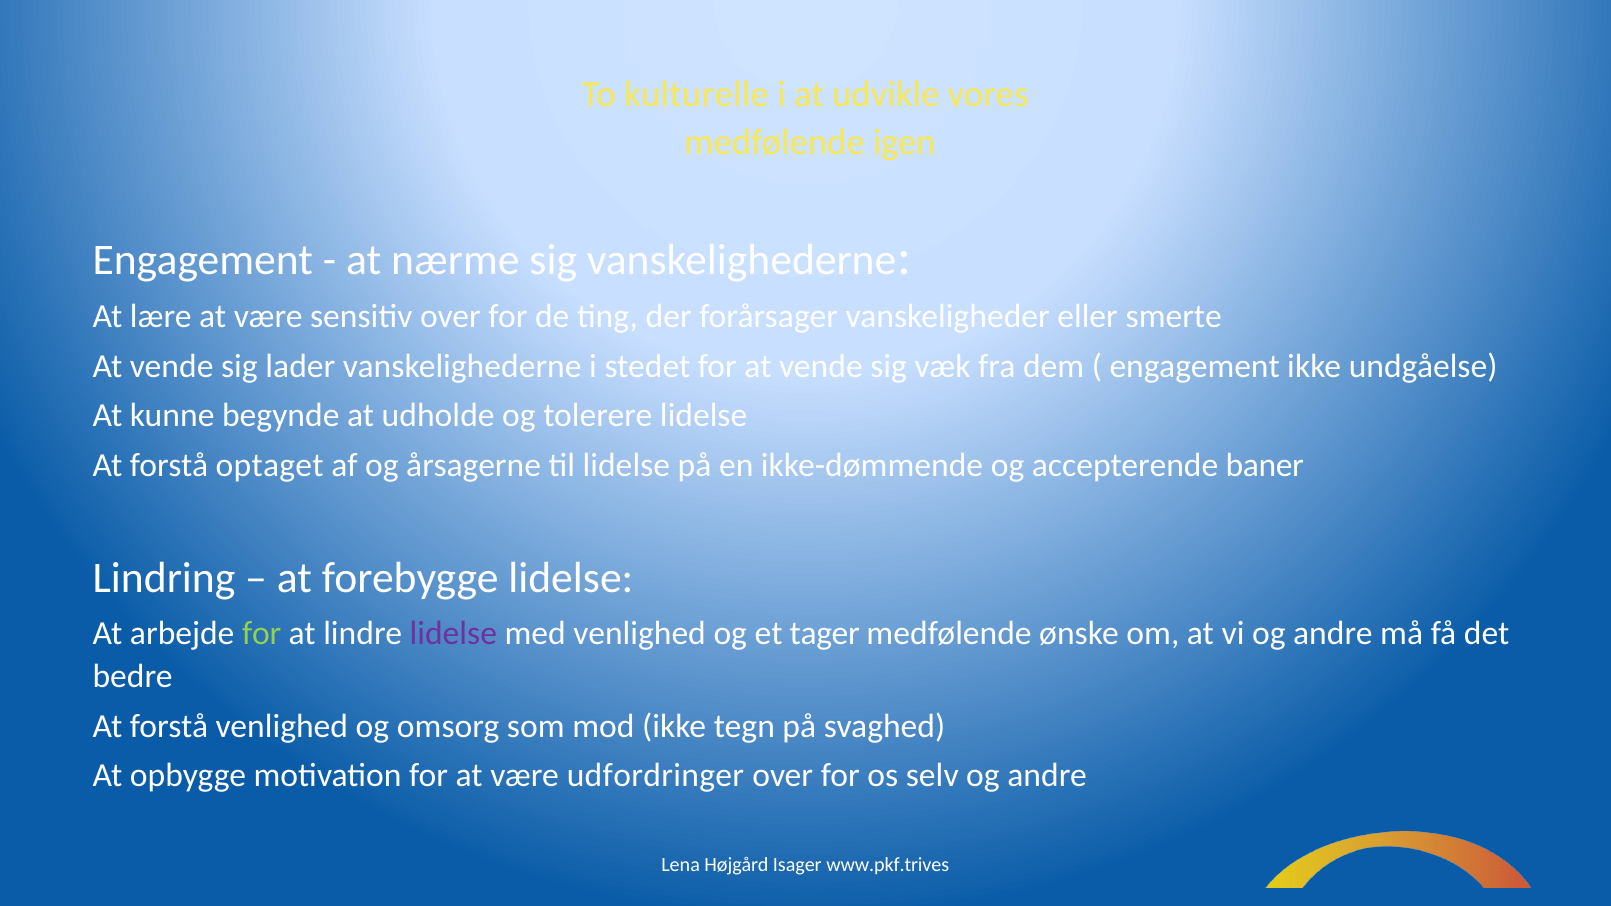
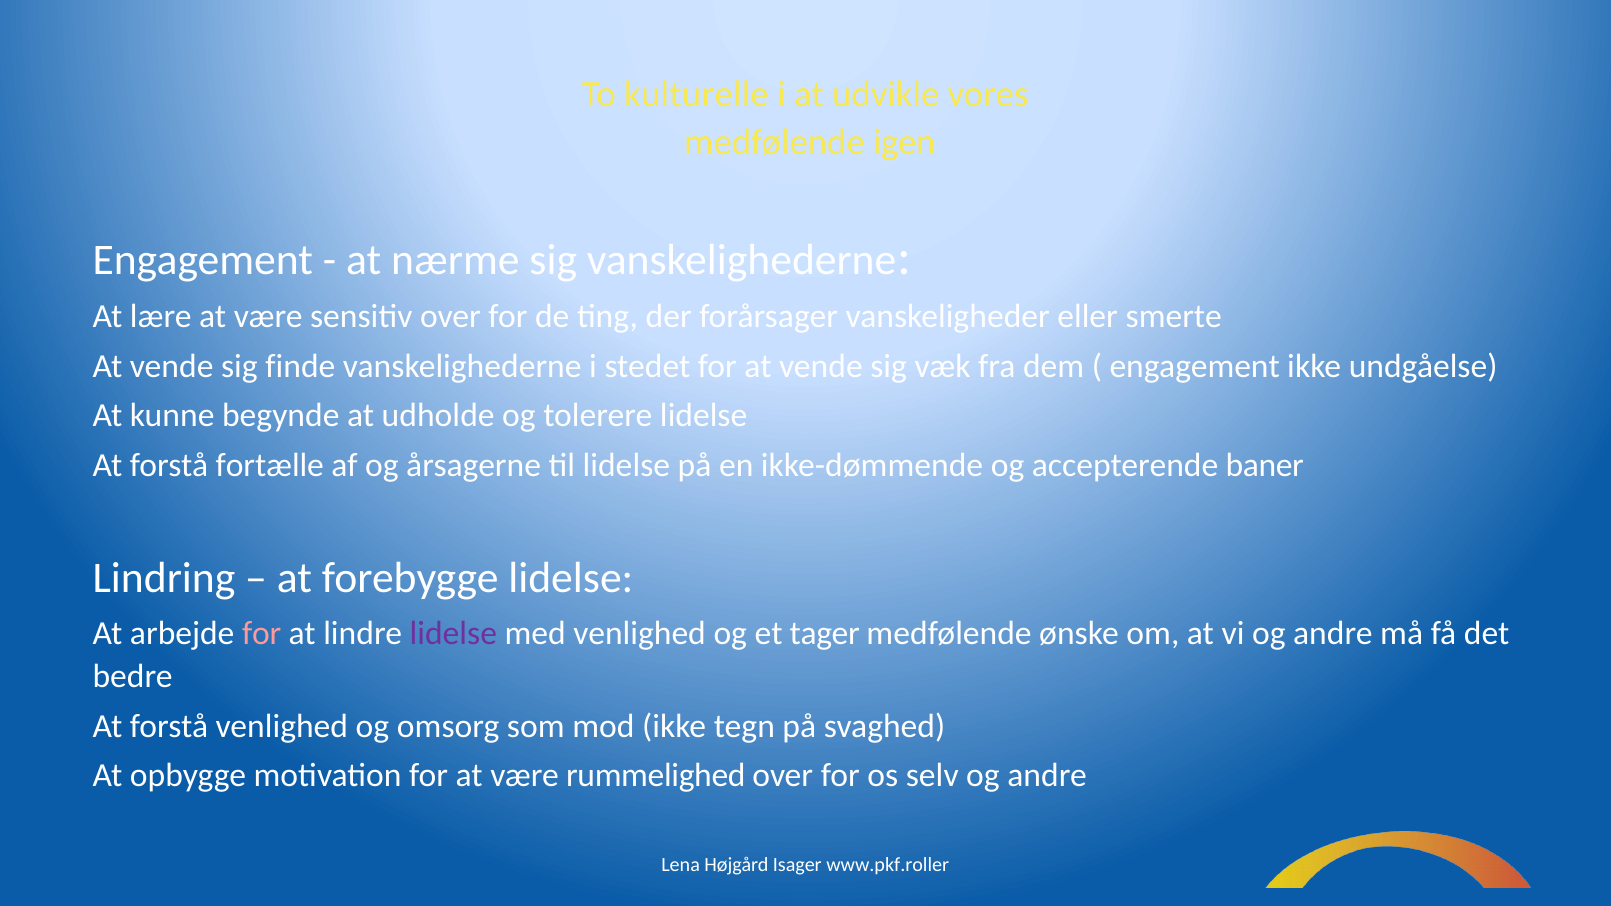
lader: lader -> finde (300, 366)
optaget: optaget -> fortælle (270, 465)
for colour: light green -> pink (262, 633)
udfordringer: udfordringer -> rummelighed (656, 776)
www.pkf.trives: www.pkf.trives -> www.pkf.roller (888, 865)
